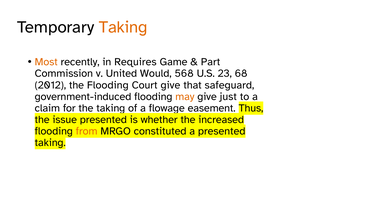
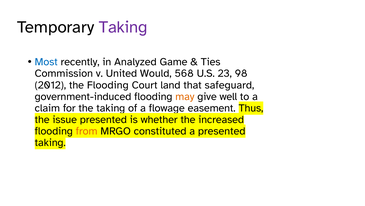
Taking colour: orange -> purple (123, 27)
Most colour: orange -> blue (46, 62)
Requires: Requires -> Analyzed (135, 62)
Part: Part -> Ties (211, 62)
68: 68 -> 98 (241, 73)
Court give: give -> land (170, 85)
just: just -> well (228, 96)
